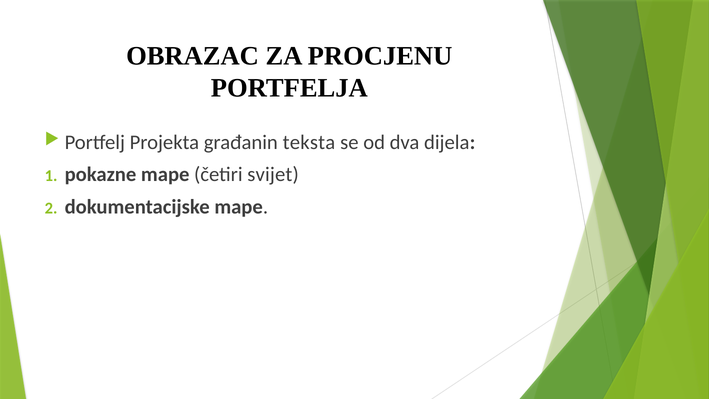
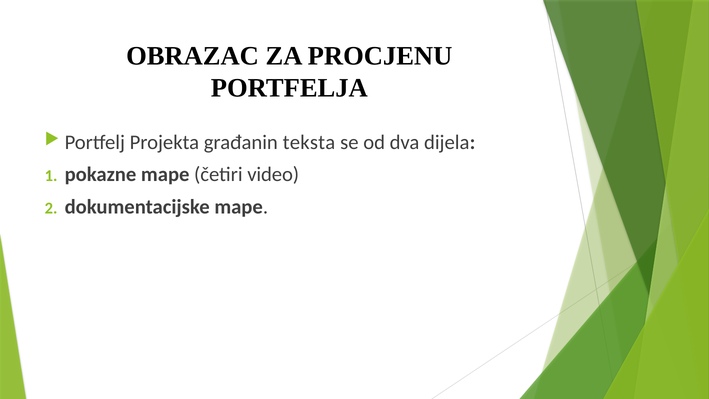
svijet: svijet -> video (273, 174)
